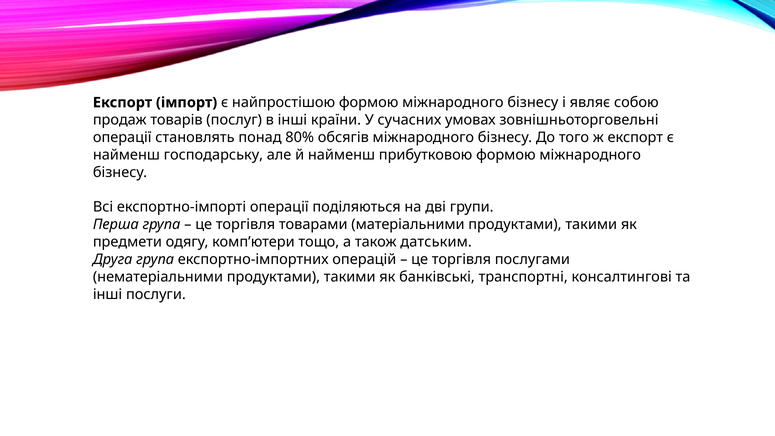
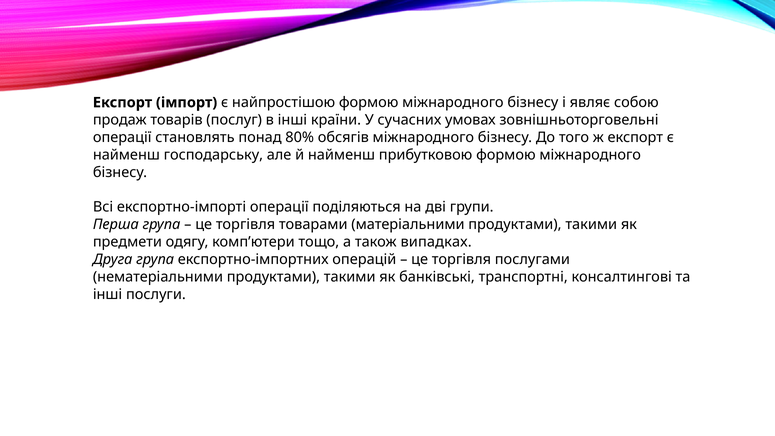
датським: датським -> випадках (436, 242)
